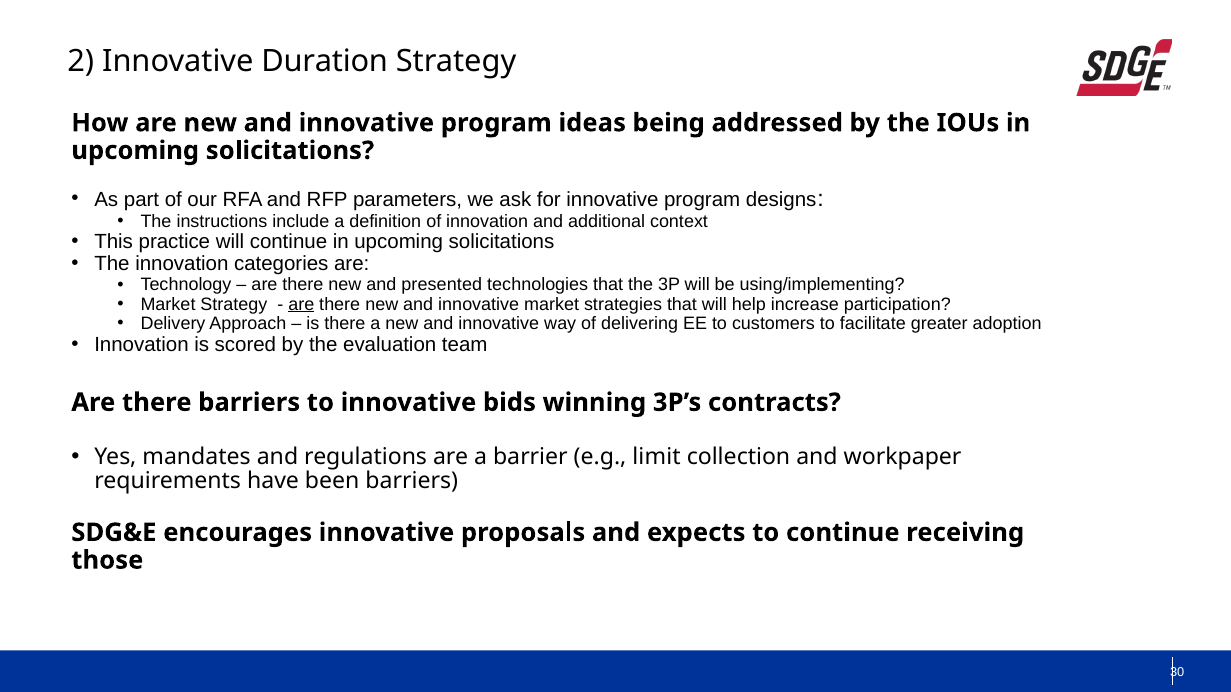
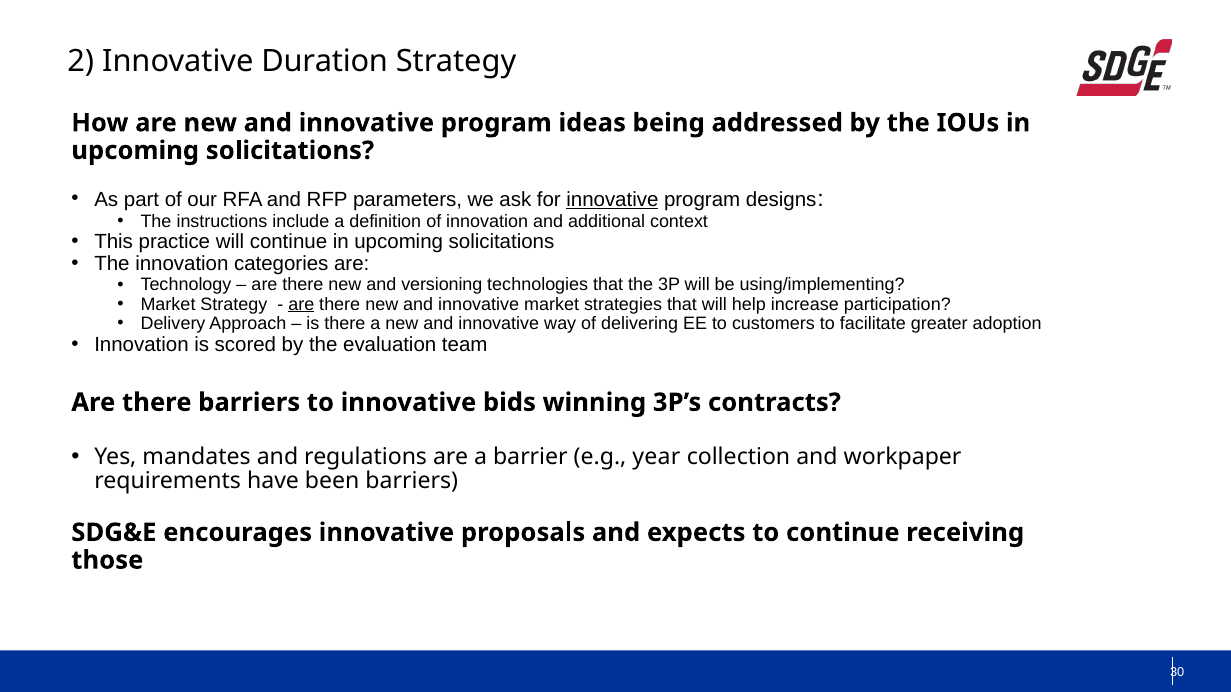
innovative underline: none -> present (612, 200)
presented: presented -> versioning (442, 285)
limit: limit -> year (656, 457)
